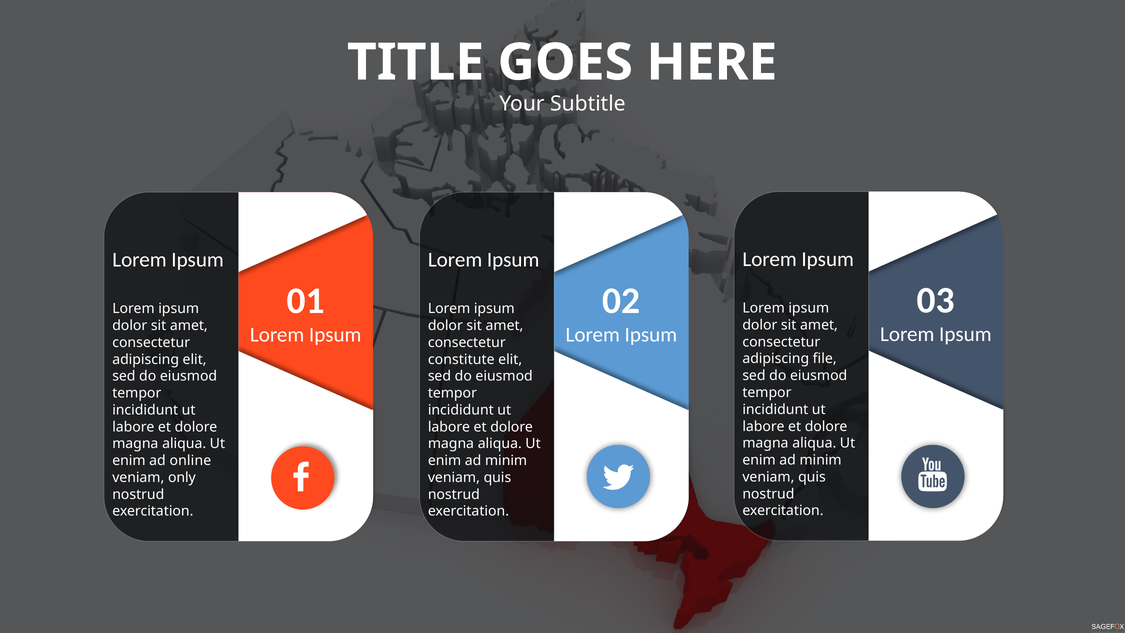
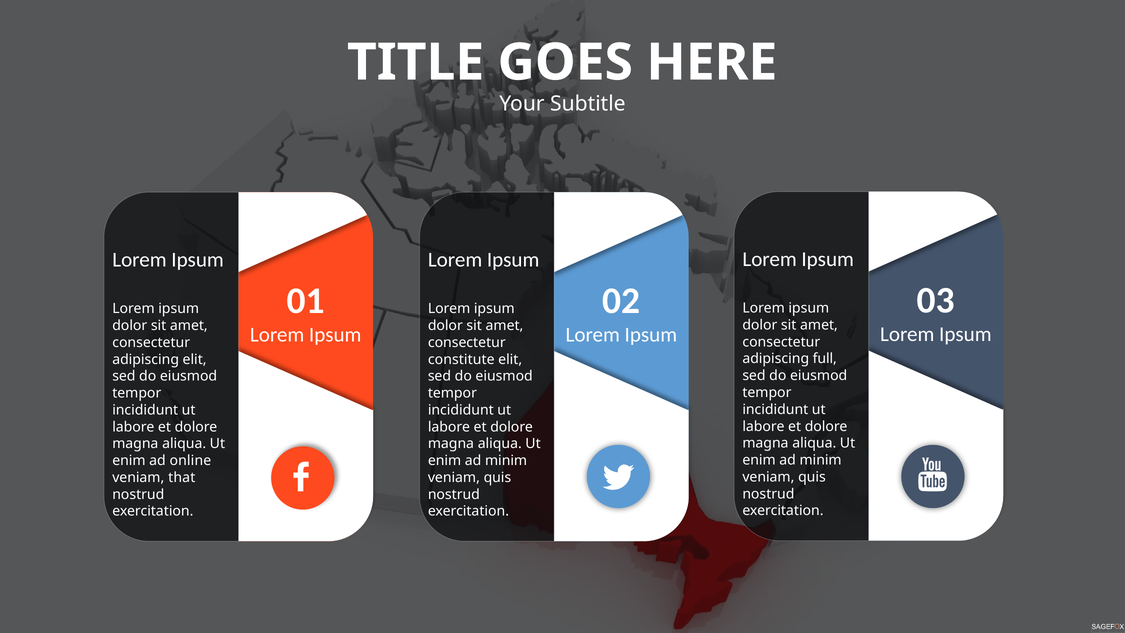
file: file -> full (825, 359)
only: only -> that (182, 477)
